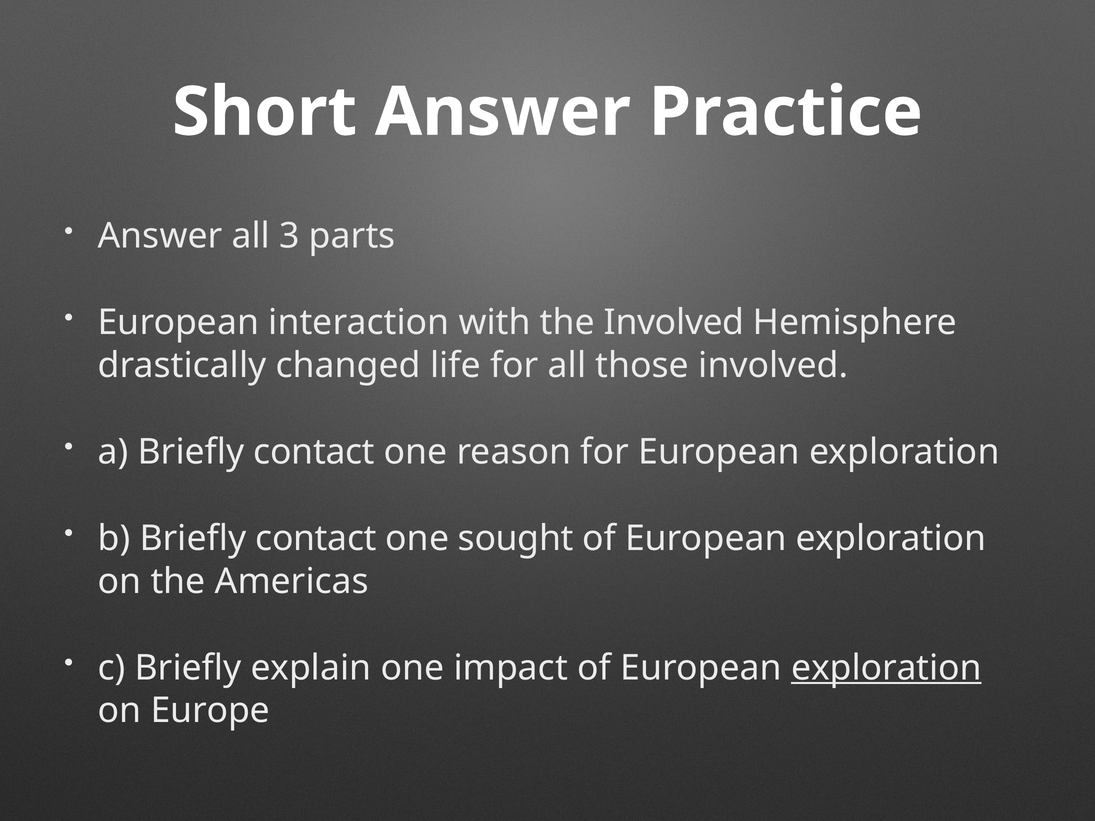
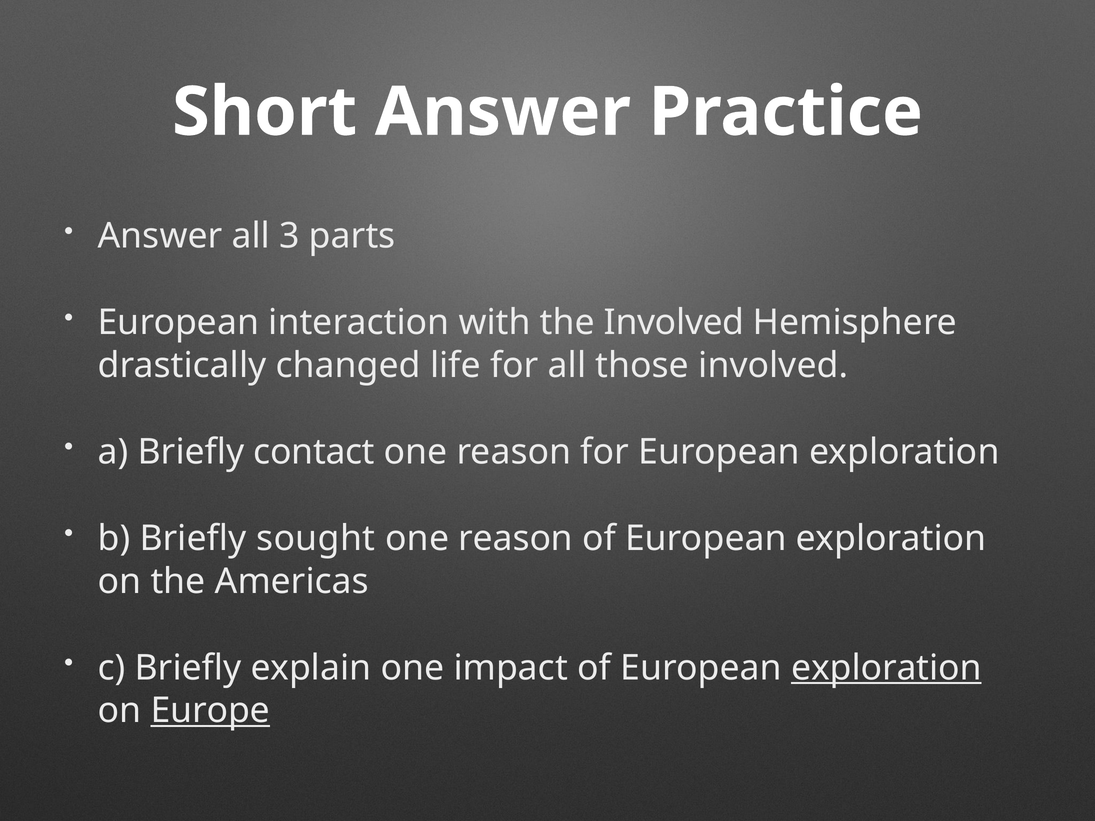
b Briefly contact: contact -> sought (316, 539)
sought: sought -> reason (516, 539)
Europe underline: none -> present (210, 711)
